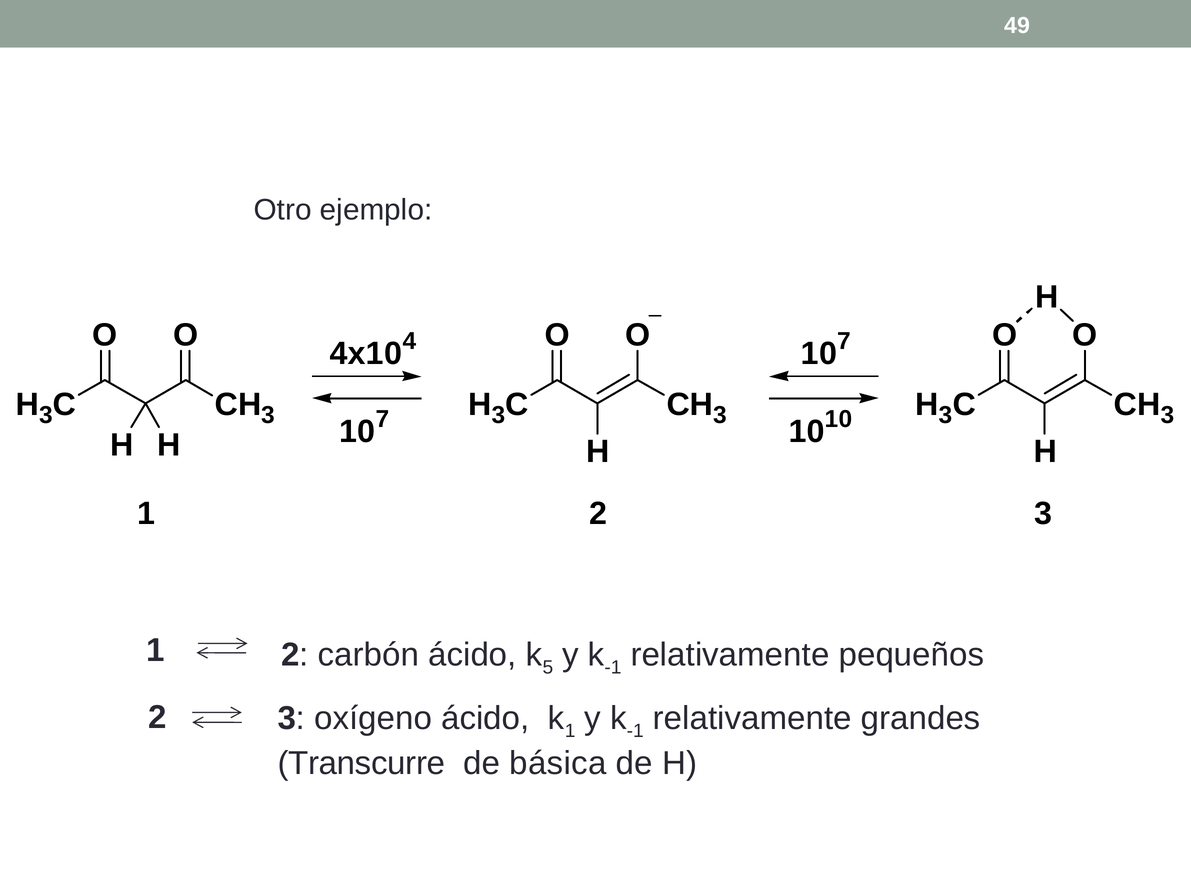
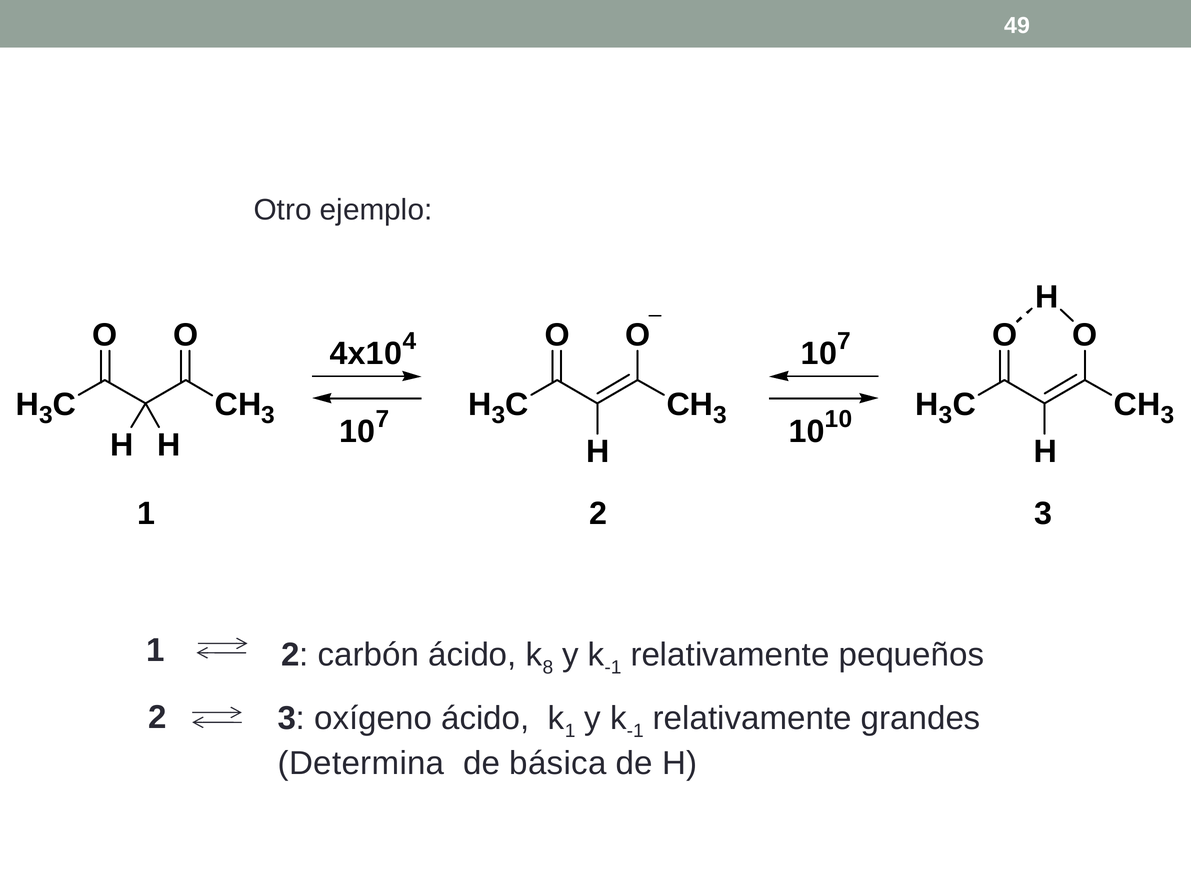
5: 5 -> 8 (548, 668)
Transcurre: Transcurre -> Determina (361, 764)
